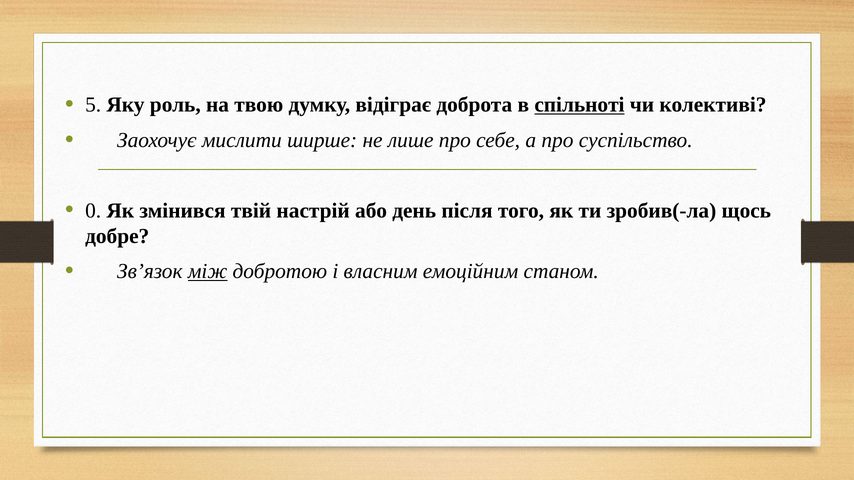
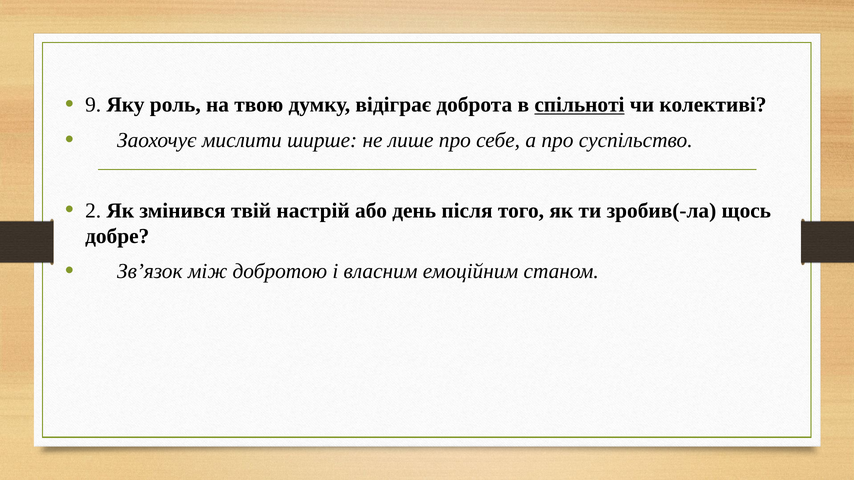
5: 5 -> 9 (93, 105)
0: 0 -> 2 (93, 211)
між underline: present -> none (208, 272)
